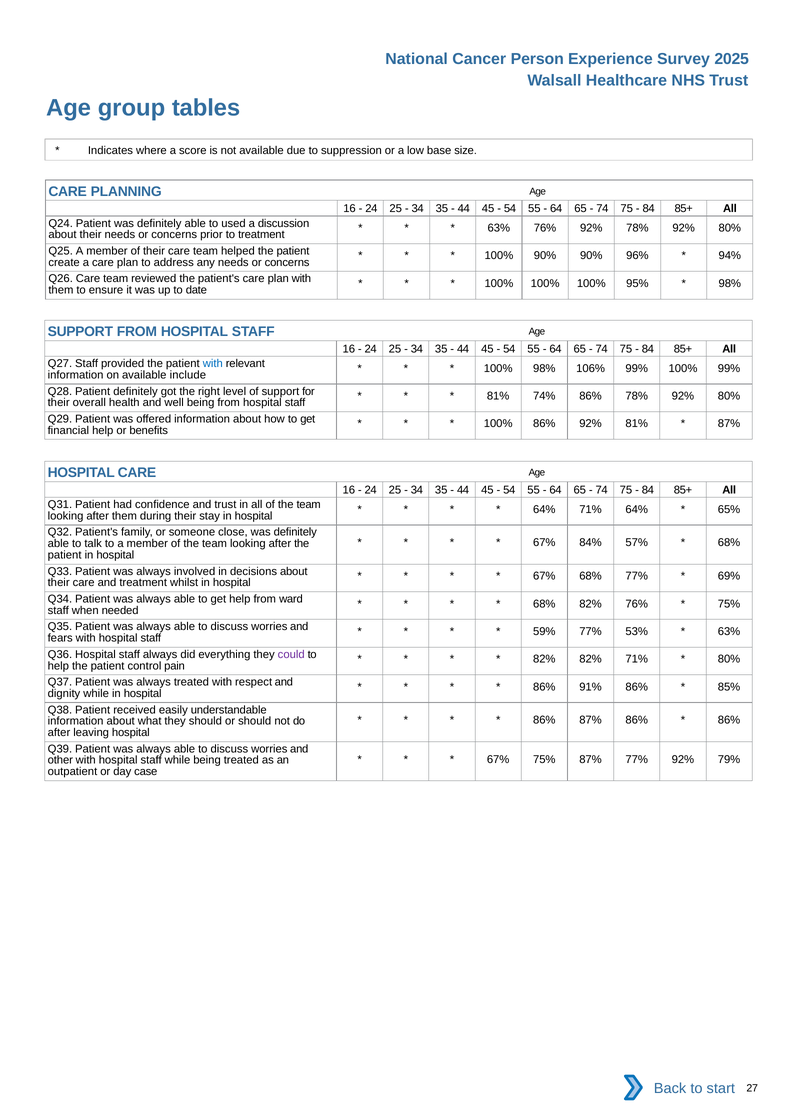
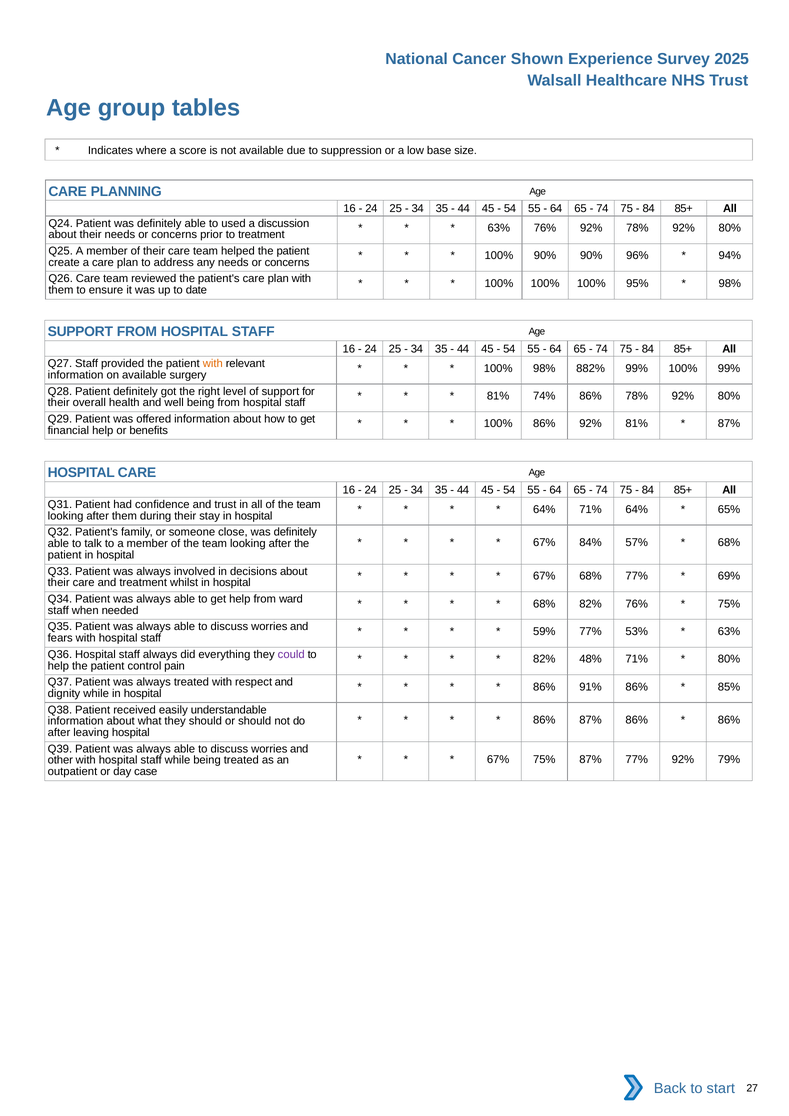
Person: Person -> Shown (537, 59)
with colour: blue -> orange (213, 364)
106%: 106% -> 882% (591, 369)
include: include -> surgery (188, 375)
82% 82%: 82% -> 48% (591, 660)
